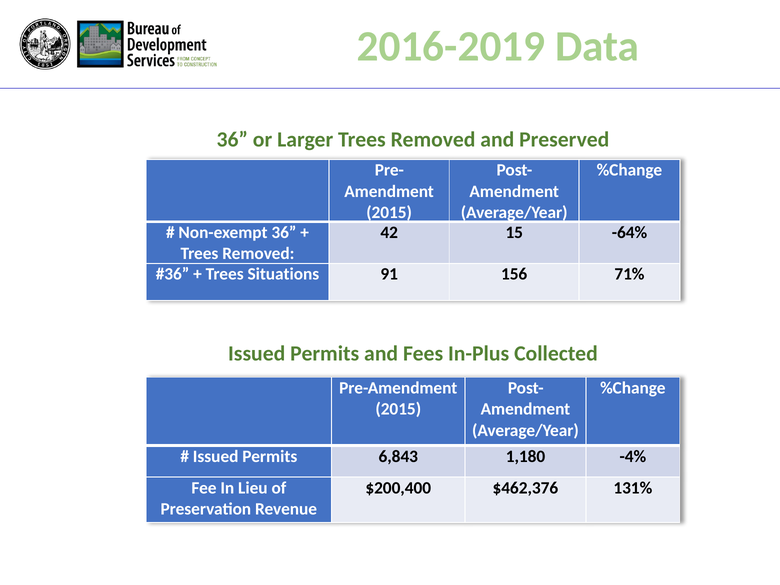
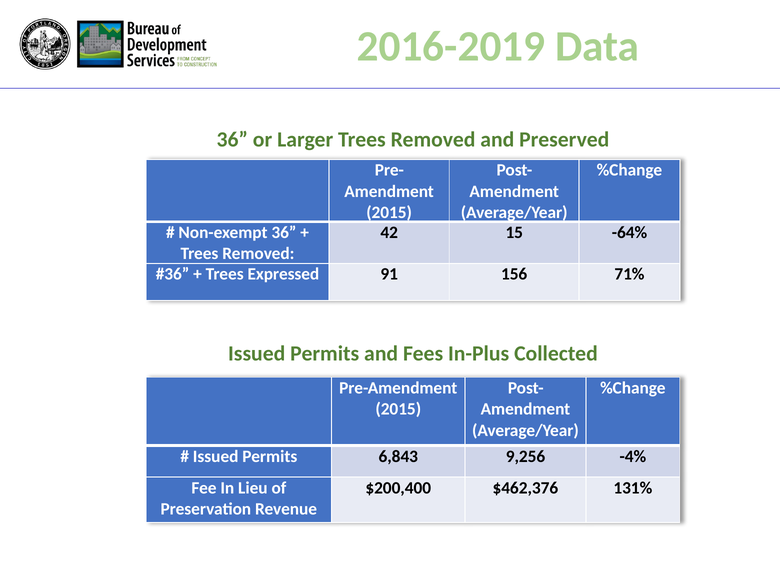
Situations: Situations -> Expressed (283, 274)
1,180: 1,180 -> 9,256 (526, 456)
